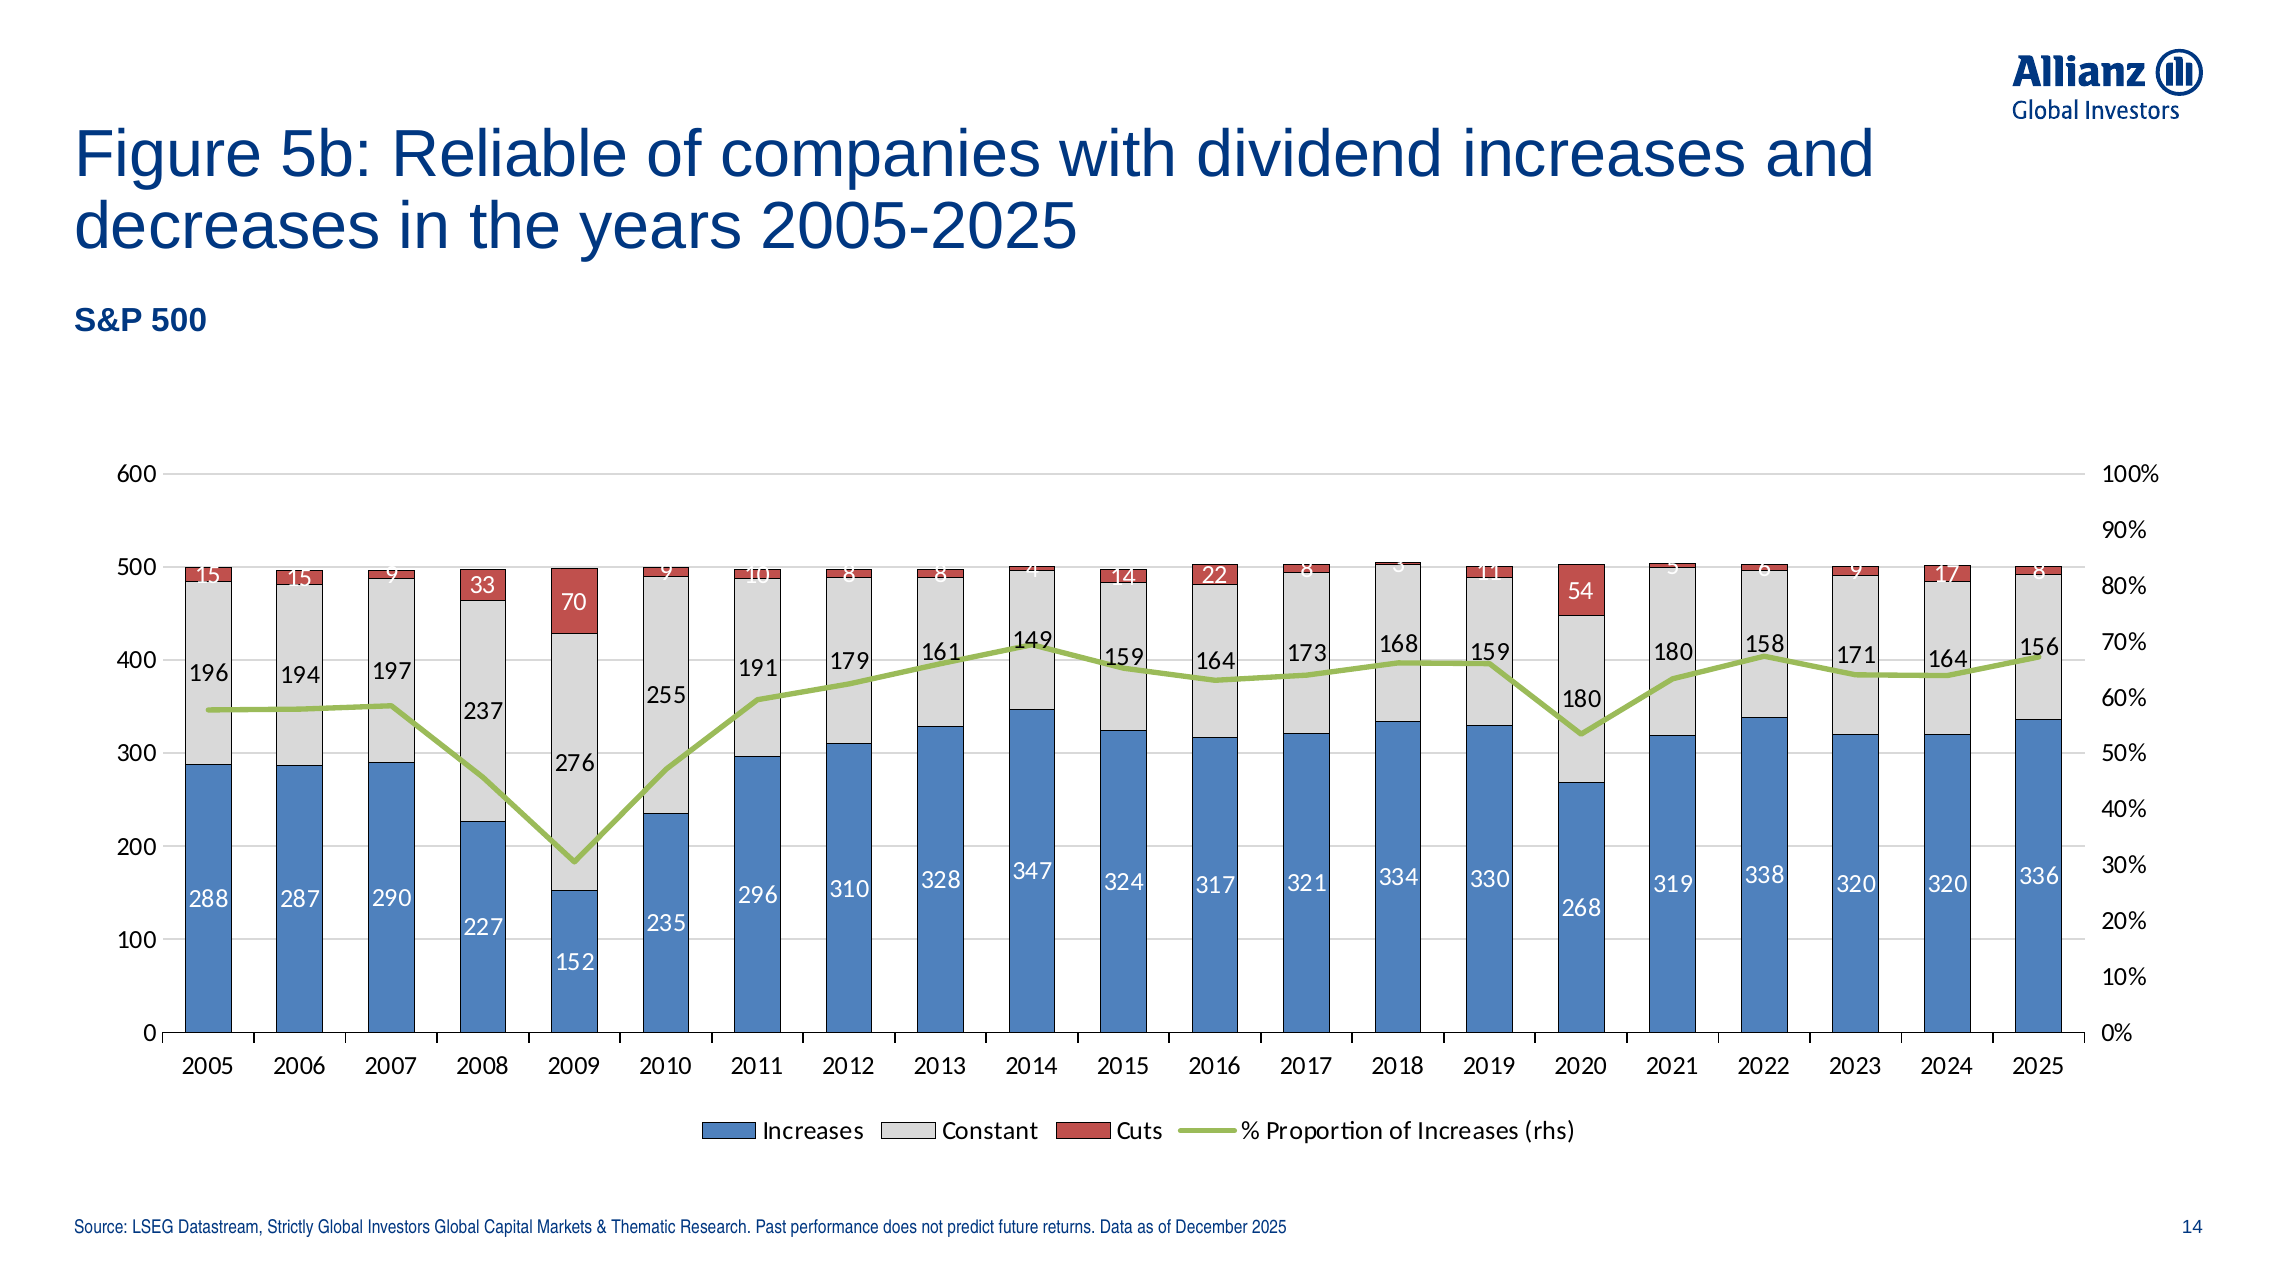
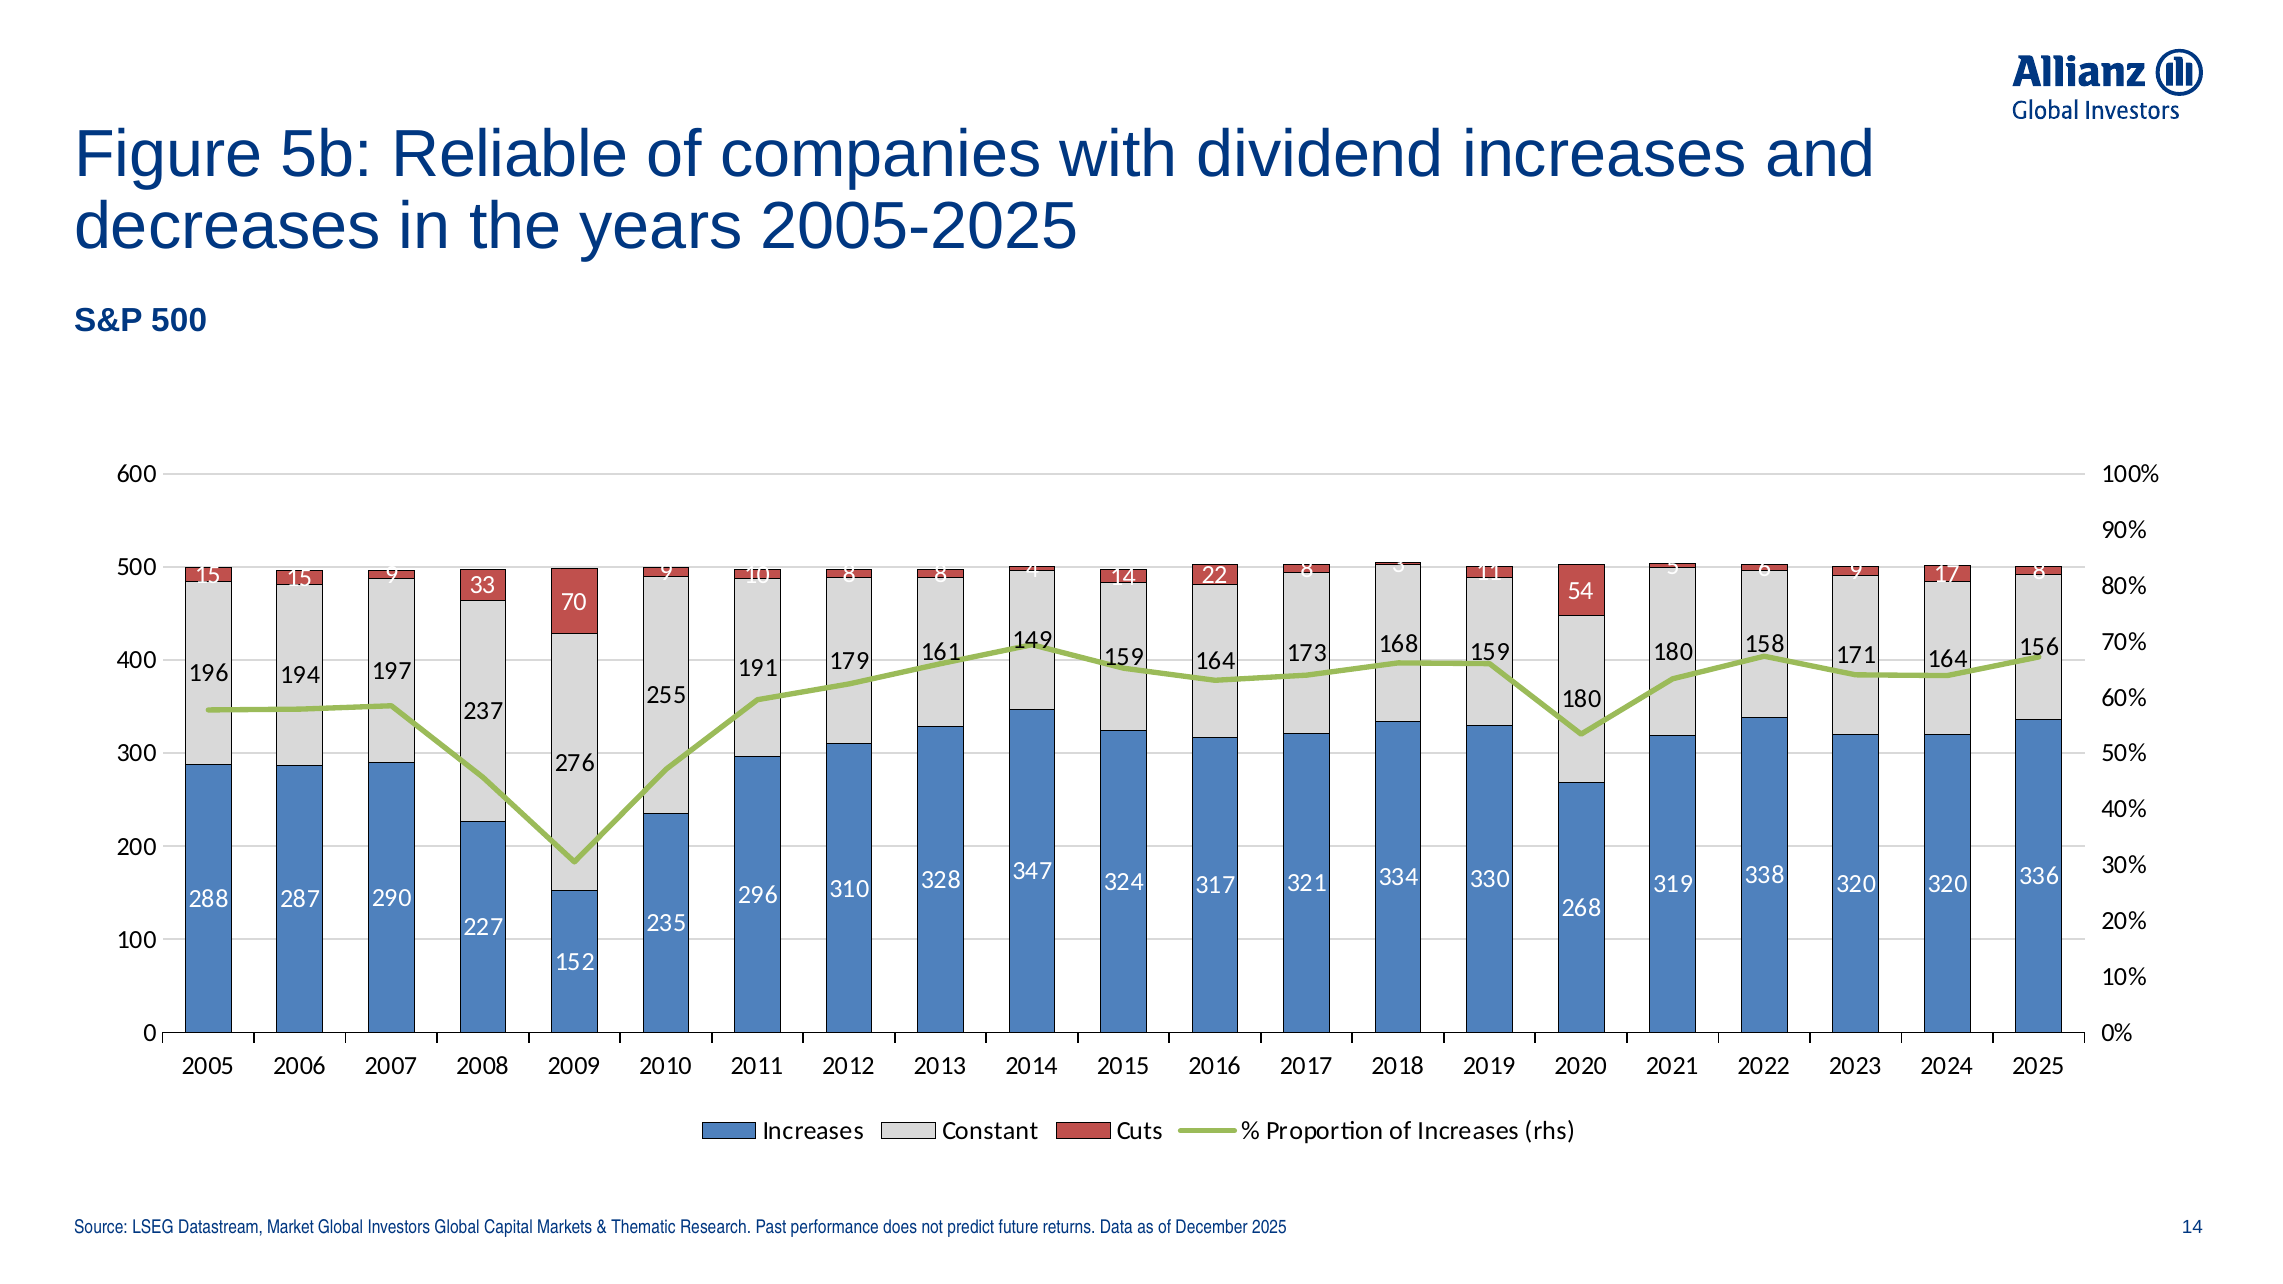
Strictly: Strictly -> Market (291, 1228)
